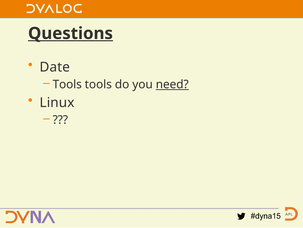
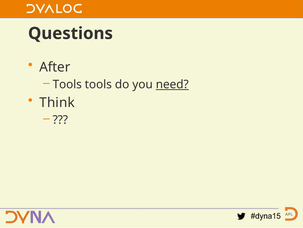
Questions underline: present -> none (70, 33)
Date: Date -> After (55, 67)
Linux: Linux -> Think (57, 102)
